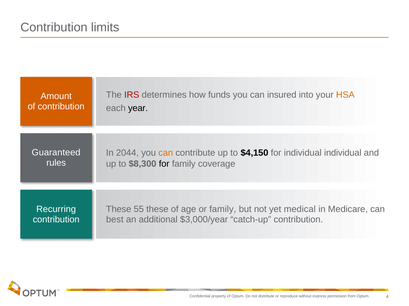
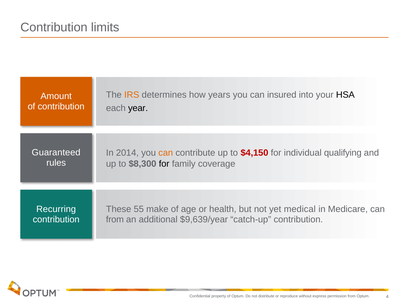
IRS colour: red -> orange (132, 95)
funds: funds -> years (219, 95)
HSA colour: orange -> black (345, 95)
2044: 2044 -> 2014 (127, 153)
$4,150 colour: black -> red (254, 153)
individual individual: individual -> qualifying (343, 153)
55 these: these -> make (157, 210)
or family: family -> health (223, 210)
best: best -> from (115, 220)
$3,000/year: $3,000/year -> $9,639/year (204, 220)
